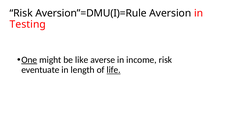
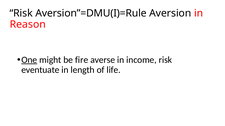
Testing: Testing -> Reason (28, 24)
like: like -> fire (82, 60)
life underline: present -> none (114, 70)
